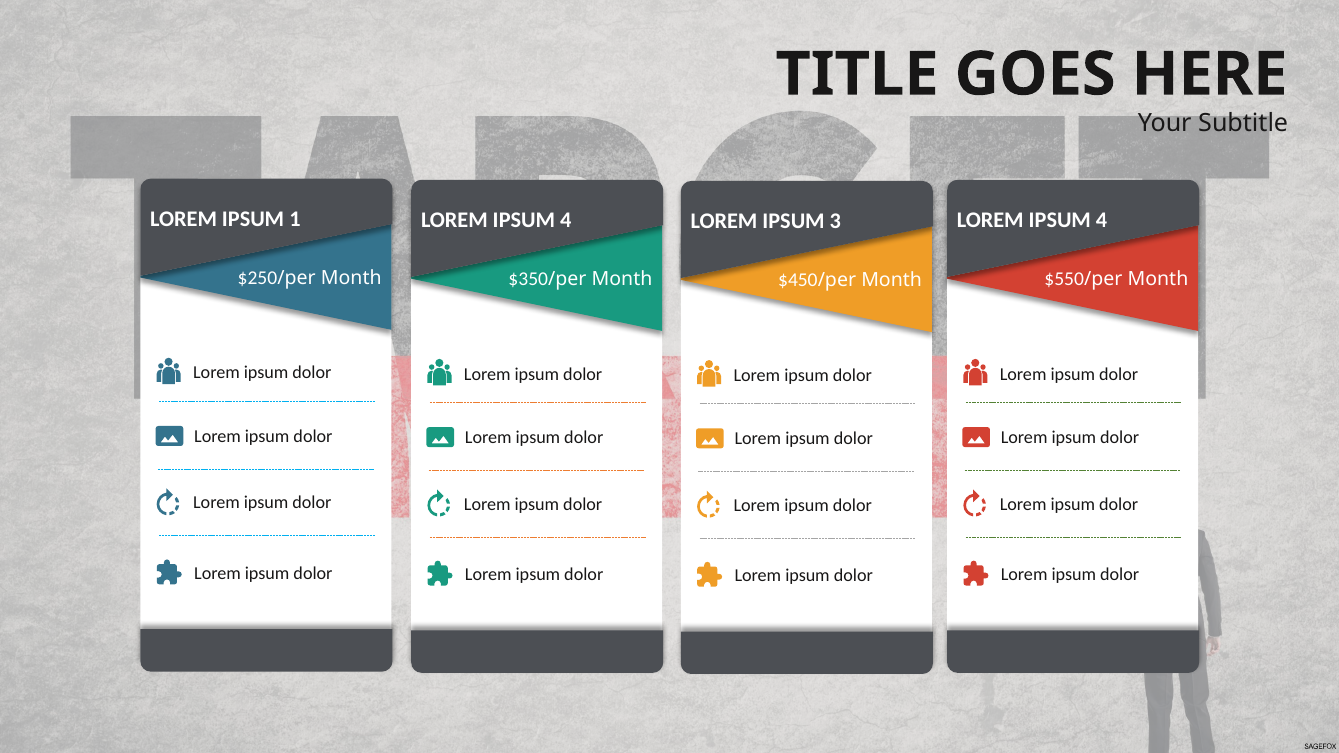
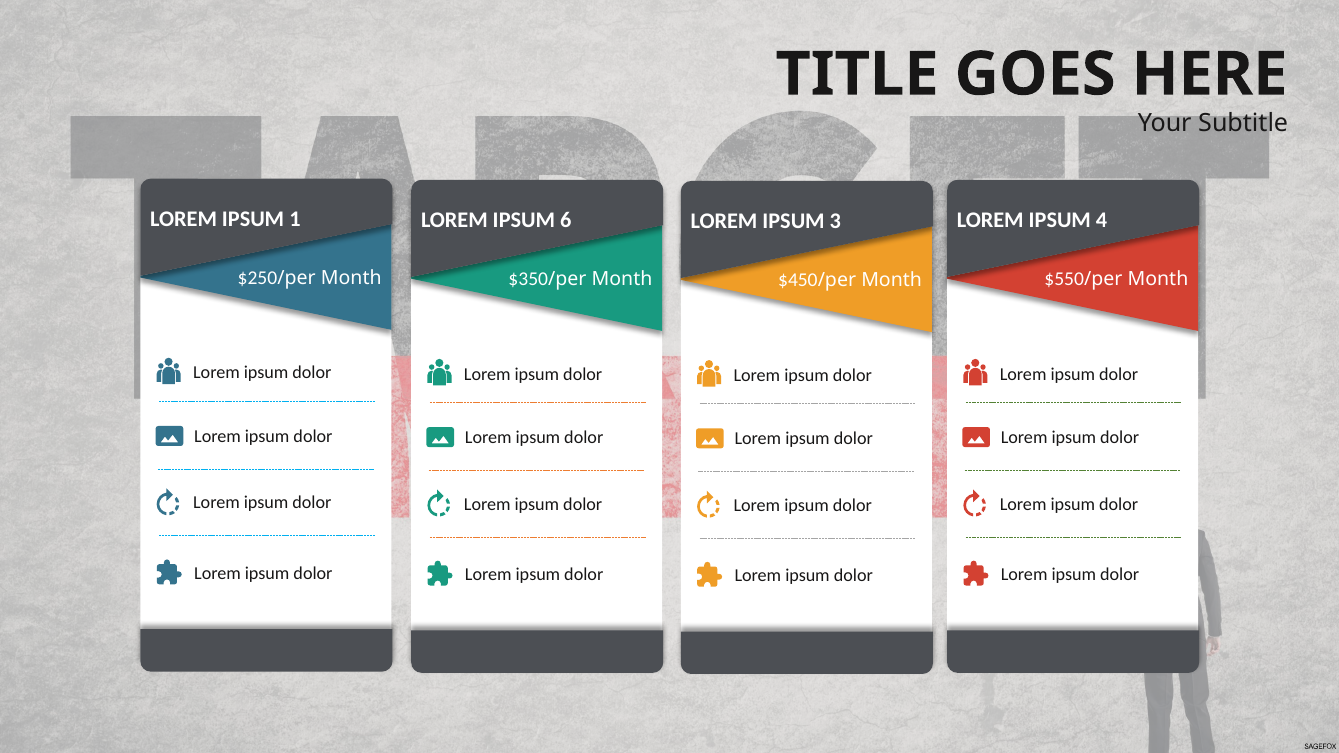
4: 4 -> 6 (566, 220)
